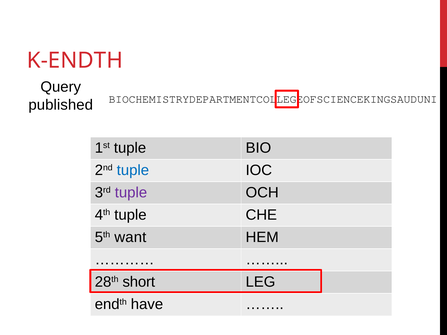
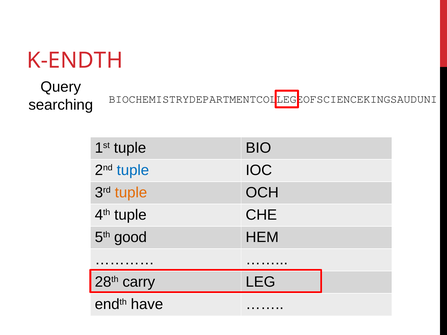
published: published -> searching (61, 105)
tuple colour: purple -> orange (131, 193)
want: want -> good (131, 237)
short: short -> carry (139, 282)
